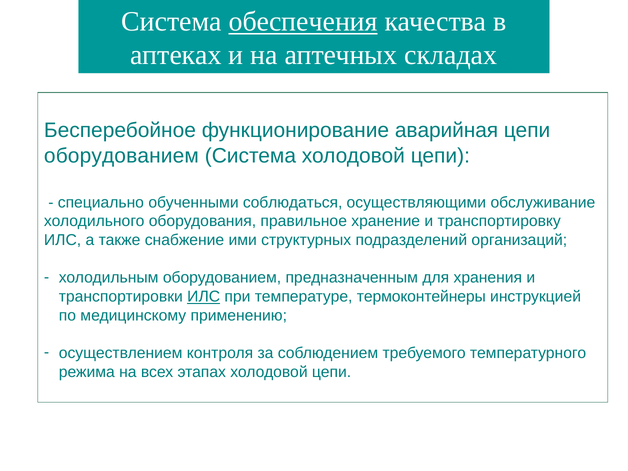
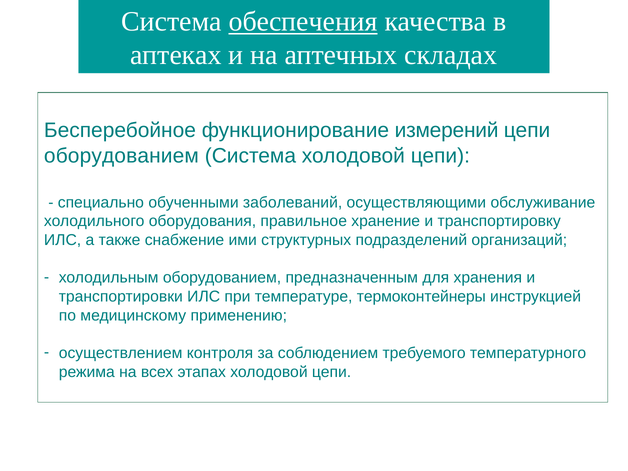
аварийная: аварийная -> измерений (447, 131)
соблюдаться: соблюдаться -> заболеваний (293, 202)
ИЛС underline: present -> none (204, 297)
